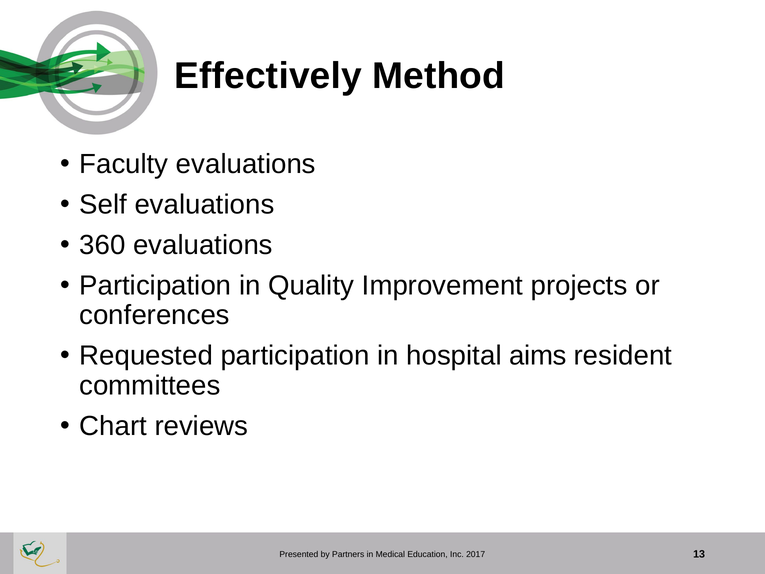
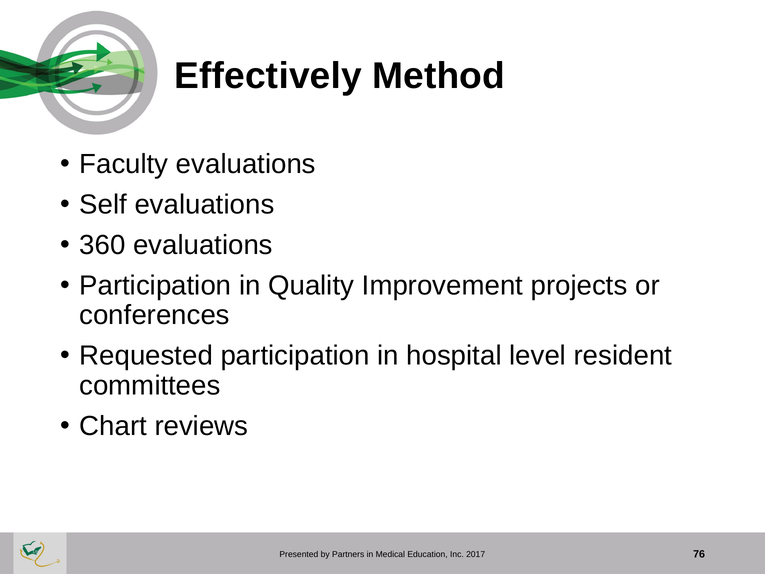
aims: aims -> level (538, 356)
13: 13 -> 76 (699, 554)
